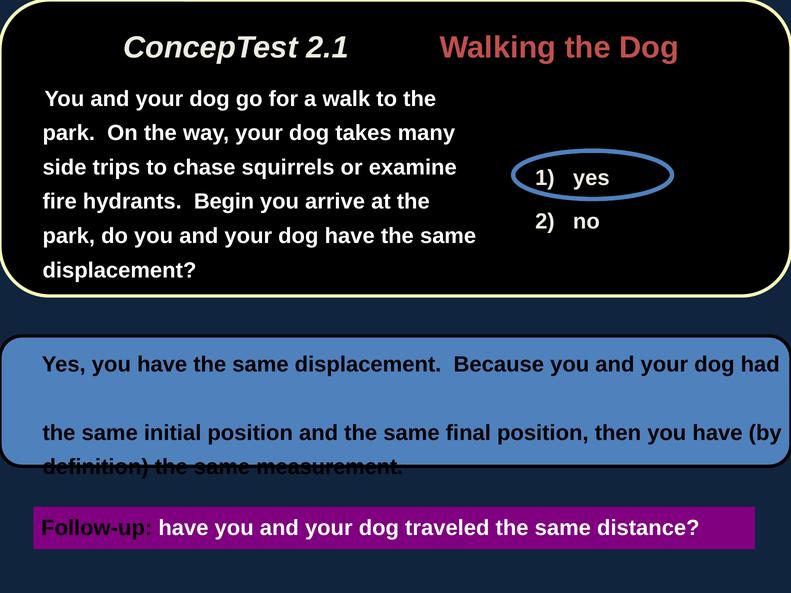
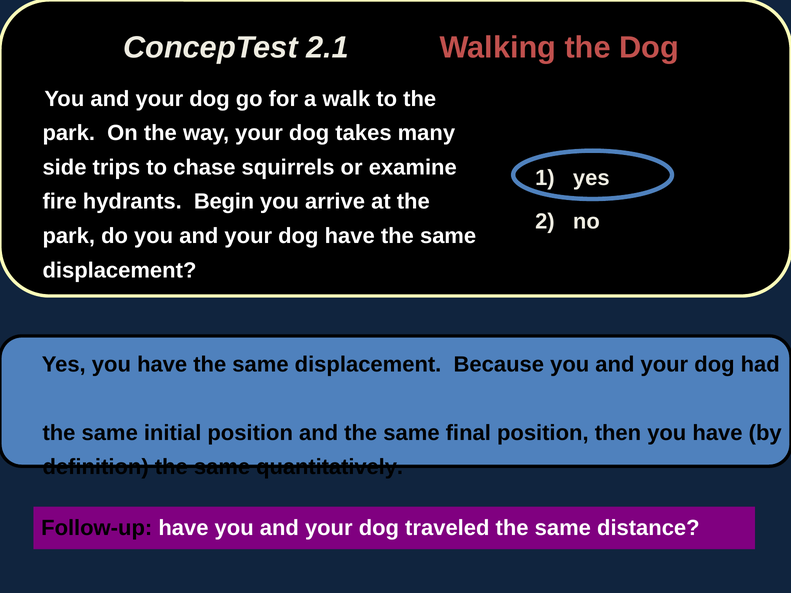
measurement: measurement -> quantitatively (330, 467)
